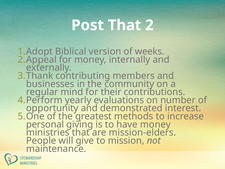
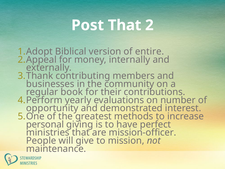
weeks: weeks -> entire (150, 51)
mind: mind -> book (72, 92)
have money: money -> perfect (156, 124)
mission-elders: mission-elders -> mission-officer (142, 132)
